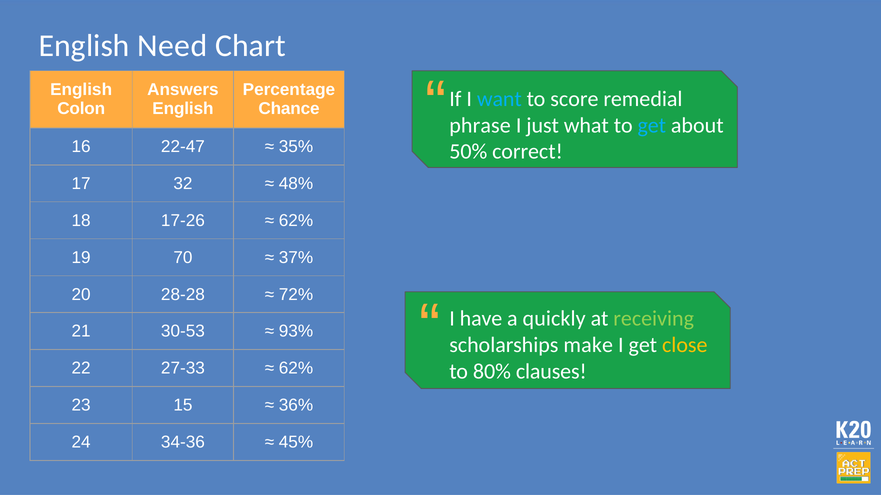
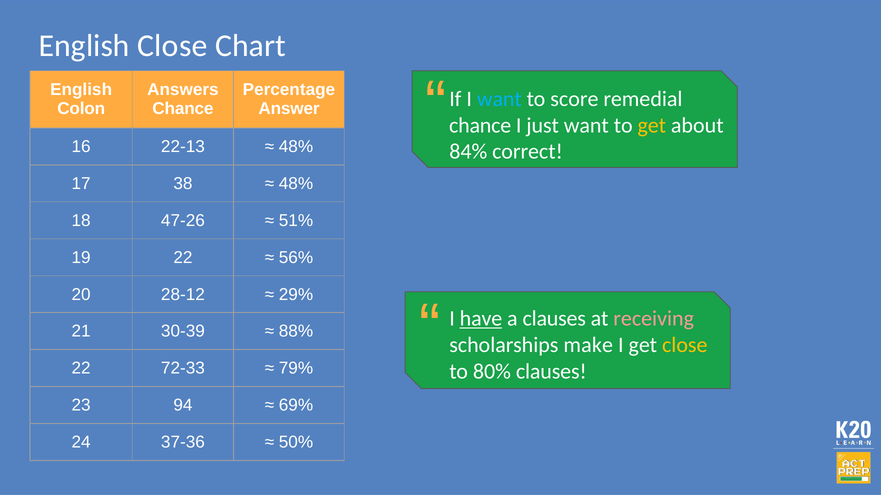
English Need: Need -> Close (172, 46)
English: English -> Chance (183, 109)
Chance: Chance -> Answer (289, 109)
phrase: phrase -> chance (480, 125)
just what: what -> want (586, 125)
get colour: light blue -> yellow (652, 125)
22-47: 22-47 -> 22-13 (183, 147)
35%: 35% -> 48% (296, 147)
50%: 50% -> 84% (468, 152)
32: 32 -> 38 (183, 184)
17-26: 17-26 -> 47-26 (183, 221)
62%: 62% -> 51% (296, 221)
19 70: 70 -> 22 (183, 258)
37%: 37% -> 56% (296, 258)
28-28: 28-28 -> 28-12 (183, 295)
72%: 72% -> 29% (296, 295)
have underline: none -> present (481, 319)
a quickly: quickly -> clauses (554, 319)
receiving colour: light green -> pink (654, 319)
30-53: 30-53 -> 30-39 (183, 332)
93%: 93% -> 88% (296, 332)
27-33: 27-33 -> 72-33 (183, 369)
62%: 62% -> 79% (296, 369)
15: 15 -> 94 (183, 406)
36%: 36% -> 69% (296, 406)
34-36: 34-36 -> 37-36 (183, 443)
45%: 45% -> 50% (296, 443)
